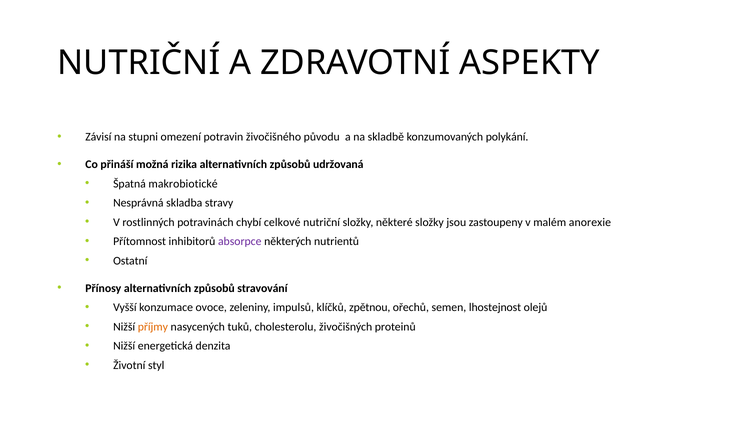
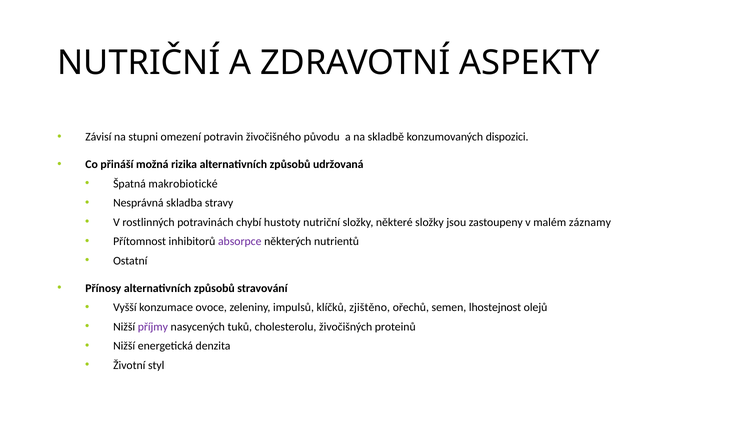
polykání: polykání -> dispozici (507, 137)
celkové: celkové -> hustoty (282, 223)
anorexie: anorexie -> záznamy (590, 223)
zpětnou: zpětnou -> zjištěno (370, 308)
příjmy colour: orange -> purple (153, 327)
